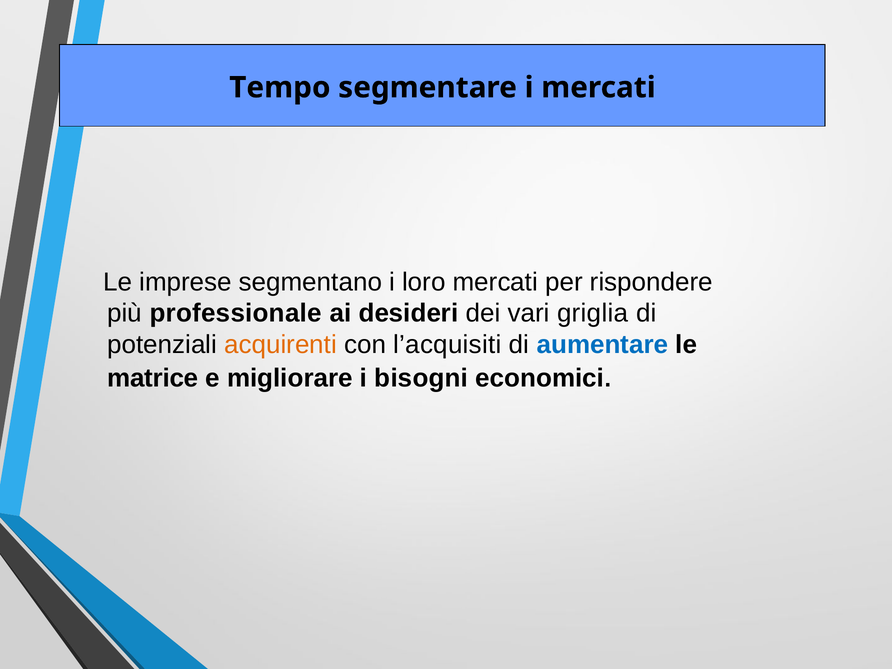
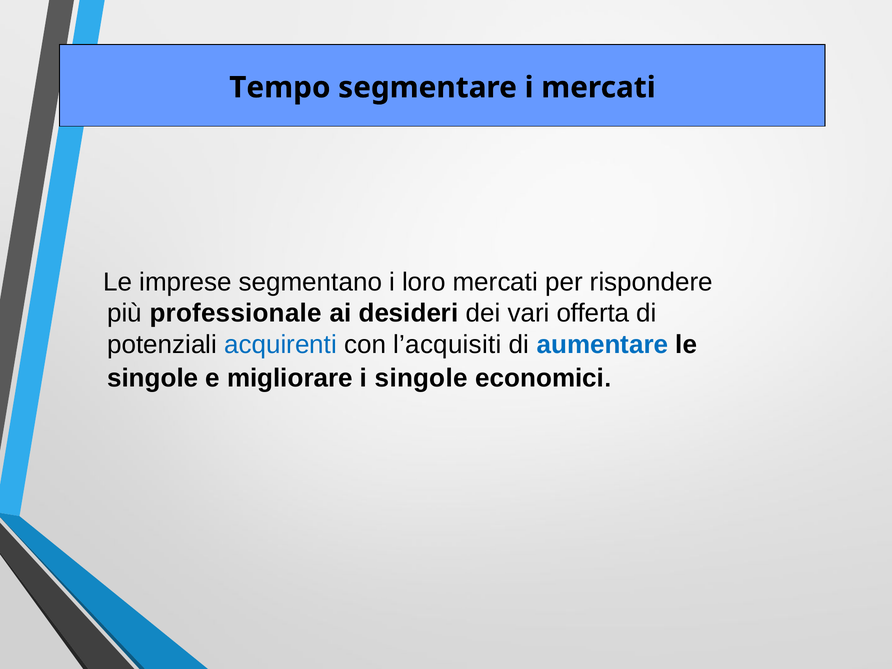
griglia: griglia -> offerta (593, 313)
acquirenti colour: orange -> blue (281, 344)
matrice: matrice -> singole (153, 378)
i bisogni: bisogni -> singole (421, 378)
